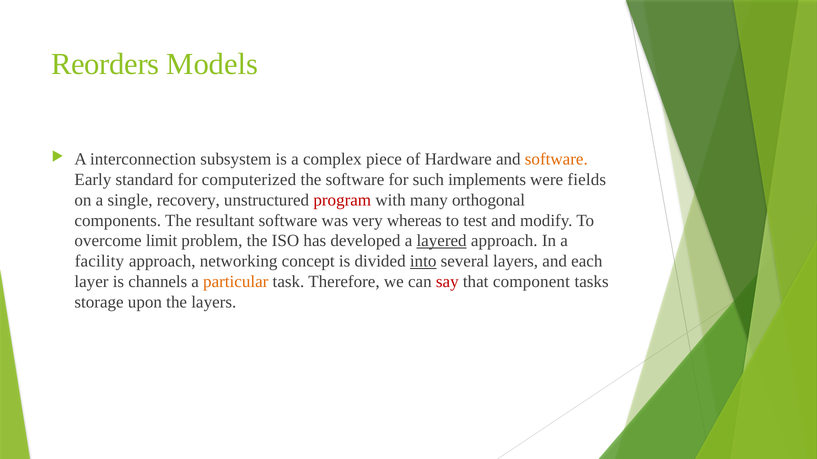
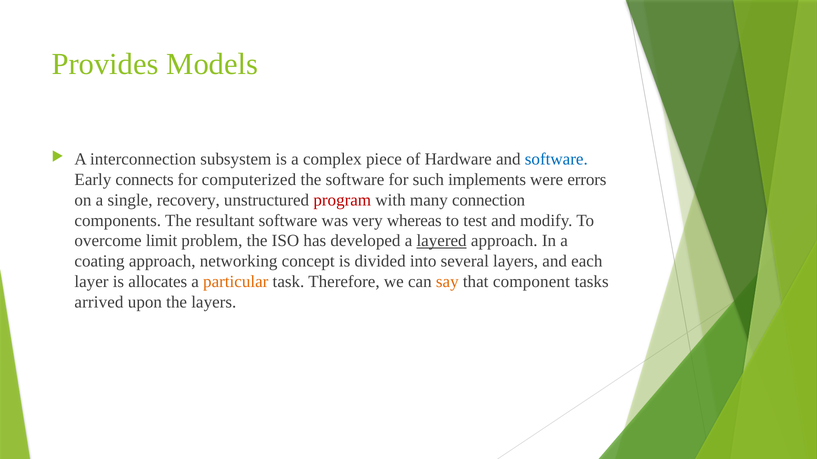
Reorders: Reorders -> Provides (105, 64)
software colour: orange -> blue (556, 159)
standard: standard -> connects (145, 180)
fields: fields -> errors (587, 180)
orthogonal: orthogonal -> connection (489, 200)
facility: facility -> coating (100, 262)
into underline: present -> none (423, 262)
channels: channels -> allocates (158, 282)
say colour: red -> orange (447, 282)
storage: storage -> arrived (99, 302)
